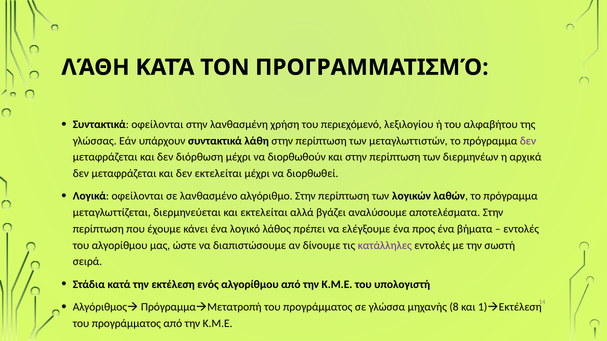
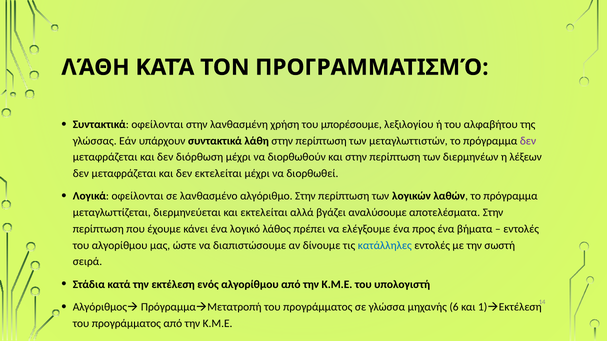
περιεχόμενό: περιεχόμενό -> μπορέσουμε (351, 125)
αρχικά: αρχικά -> λέξεων (526, 157)
κατάλληλες colour: purple -> blue (385, 246)
8: 8 -> 6 (454, 307)
